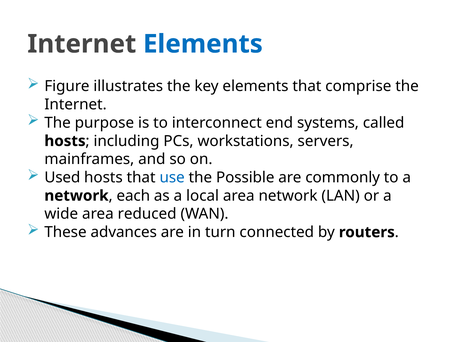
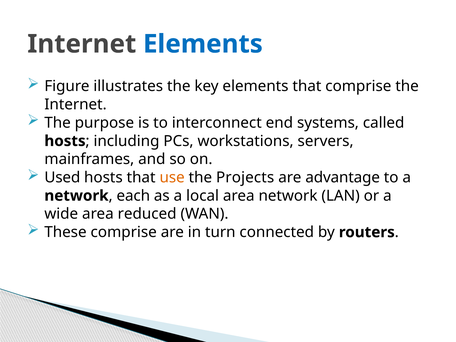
use colour: blue -> orange (172, 177)
Possible: Possible -> Projects (245, 177)
commonly: commonly -> advantage (343, 177)
These advances: advances -> comprise (124, 232)
